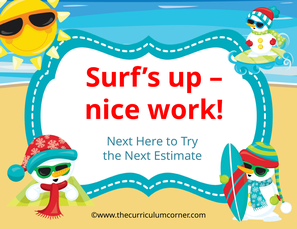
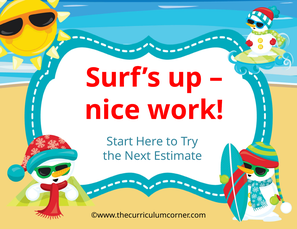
Next: Next -> Start (120, 142)
